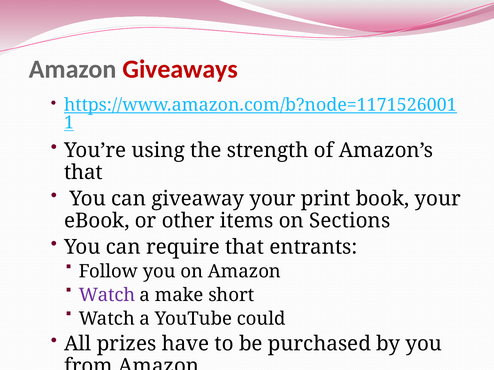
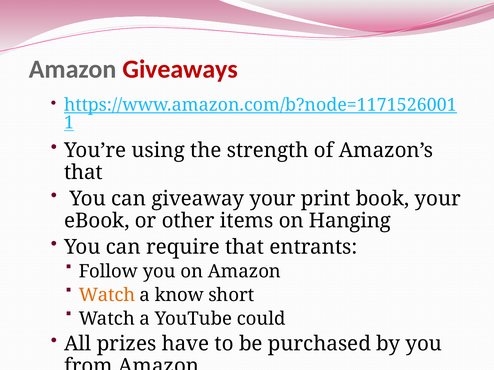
Sections: Sections -> Hanging (350, 221)
Watch colour: purple -> orange (107, 295)
make: make -> know (179, 295)
